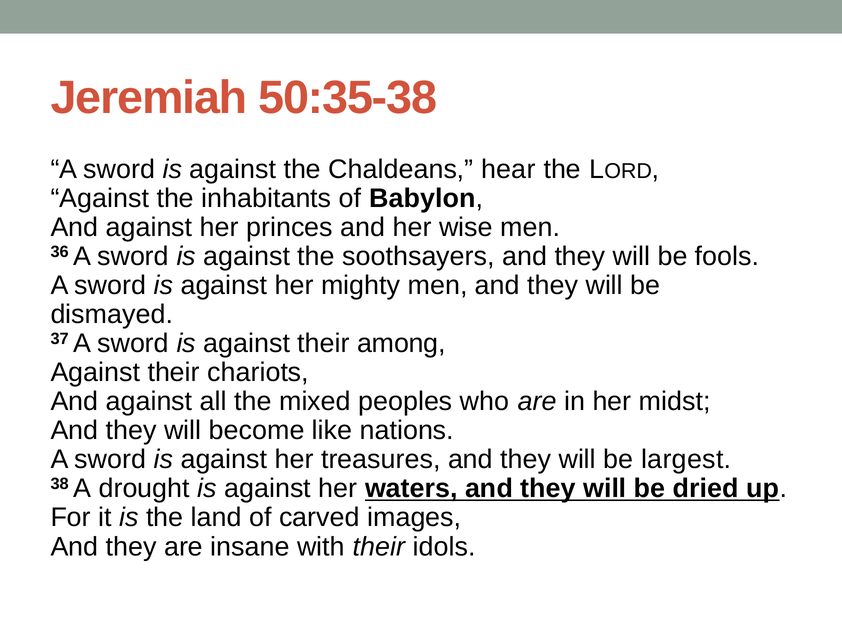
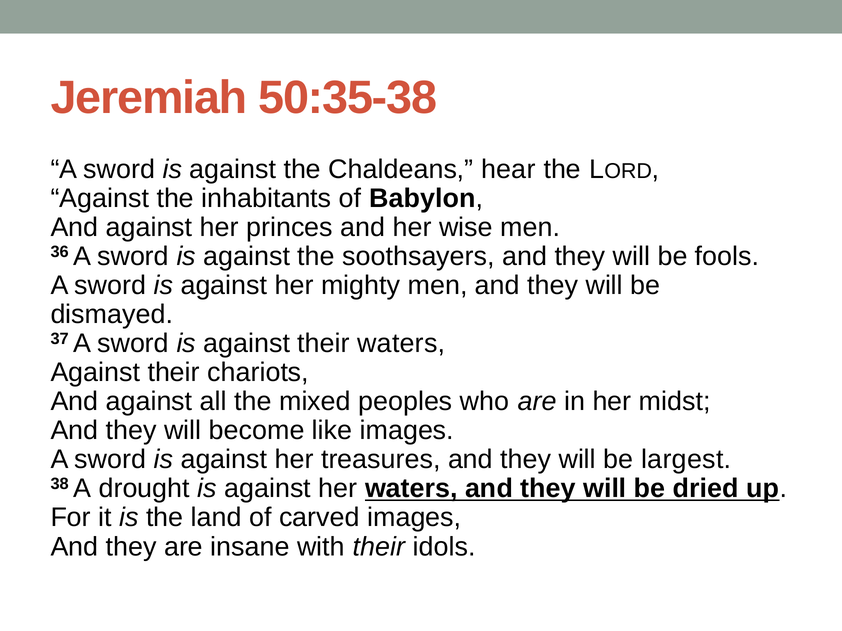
their among: among -> waters (401, 344)
like nations: nations -> images (407, 431)
